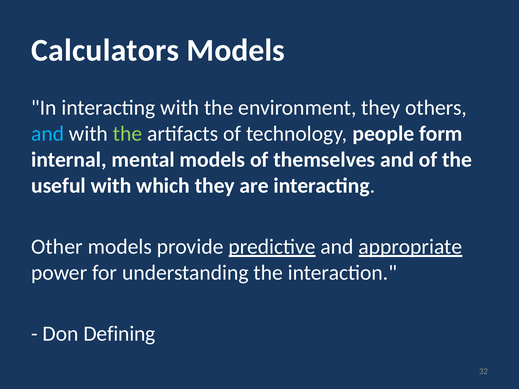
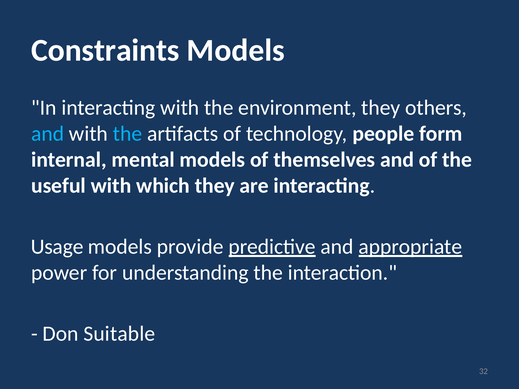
Calculators: Calculators -> Constraints (105, 50)
the colour: light green -> light blue (127, 134)
Other: Other -> Usage (57, 247)
Defining: Defining -> Suitable (119, 334)
